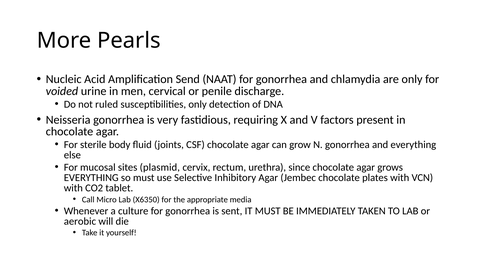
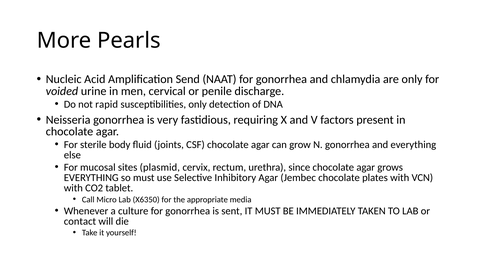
ruled: ruled -> rapid (107, 104)
aerobic: aerobic -> contact (80, 221)
